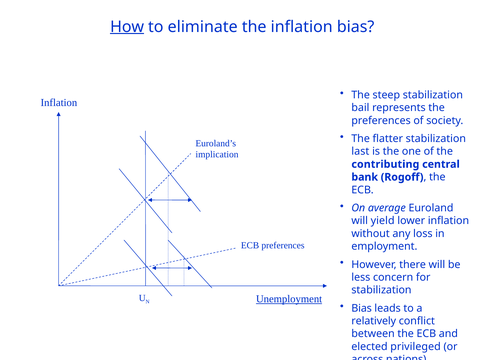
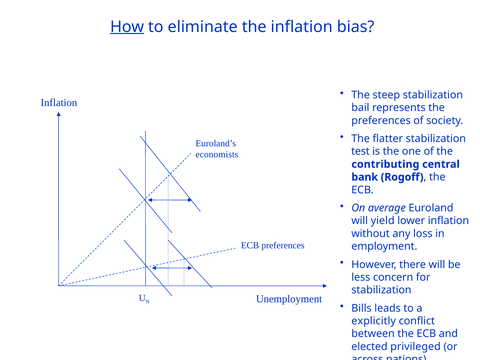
last: last -> test (360, 151)
implication: implication -> economists (217, 154)
Unemployment underline: present -> none (289, 299)
Bias: Bias -> Bills (362, 308)
relatively: relatively -> explicitly (374, 321)
